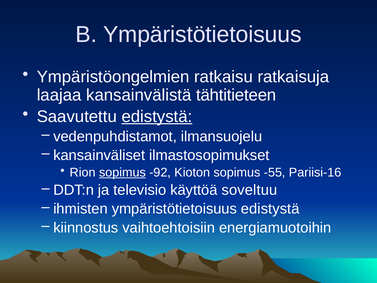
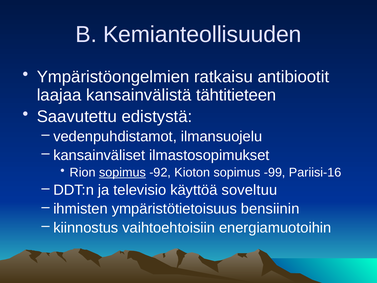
B Ympäristötietoisuus: Ympäristötietoisuus -> Kemianteollisuuden (202, 35)
ratkaisuja: ratkaisuja -> antibiootit (293, 77)
edistystä underline: present -> none (157, 116)
-55: -55 -> -99 (275, 172)
ympäristötietoisuus edistystä: edistystä -> bensiinin (270, 209)
